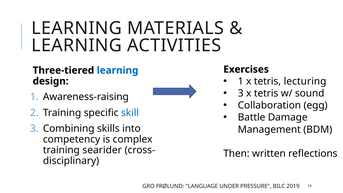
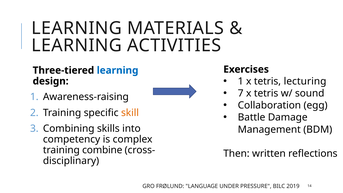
3: 3 -> 7 (241, 93)
skill colour: blue -> orange (130, 113)
searider: searider -> combine (102, 150)
